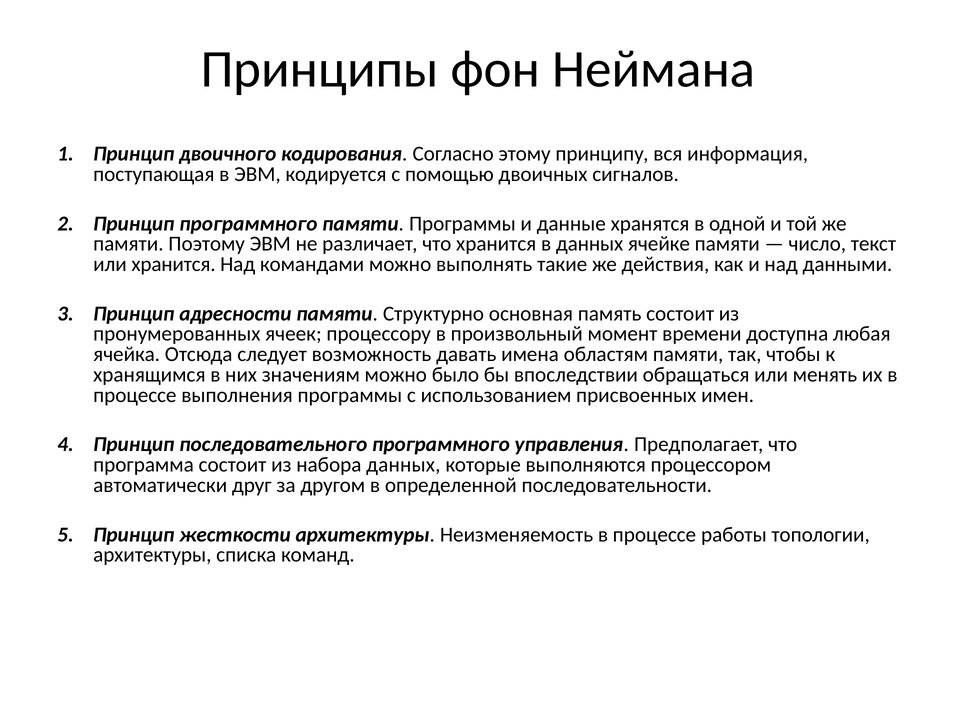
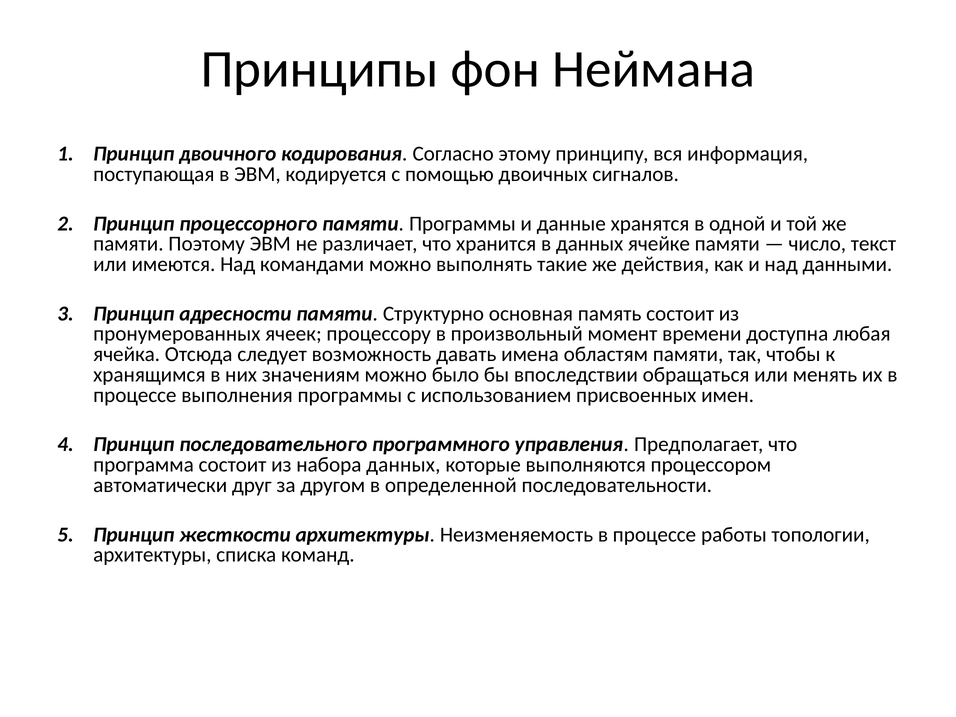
Принцип программного: программного -> процессорного (248, 224)
или хранится: хранится -> имеются (173, 264)
